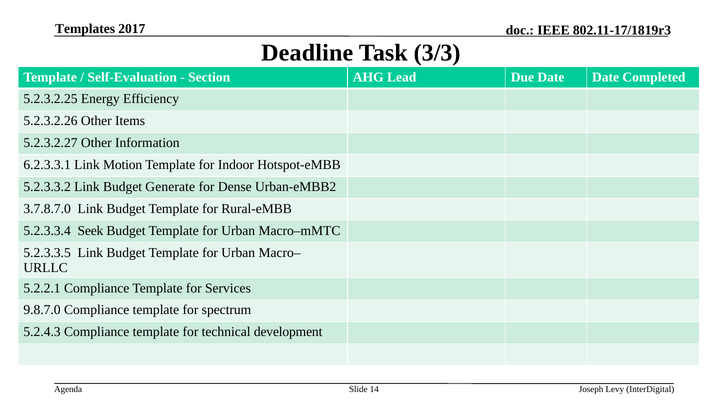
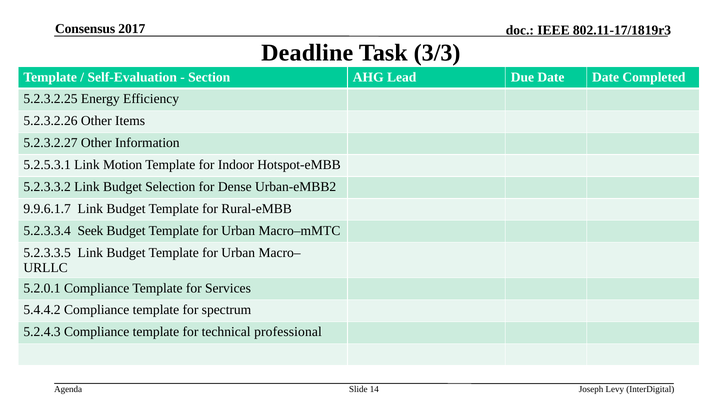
Templates: Templates -> Consensus (85, 29)
6.2.3.3.1: 6.2.3.3.1 -> 5.2.5.3.1 (47, 165)
Generate: Generate -> Selection (170, 187)
3.7.8.7.0: 3.7.8.7.0 -> 9.9.6.1.7 (47, 209)
5.2.2.1: 5.2.2.1 -> 5.2.0.1 (42, 288)
9.8.7.0: 9.8.7.0 -> 5.4.4.2 (42, 310)
development: development -> professional (288, 332)
